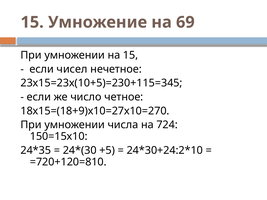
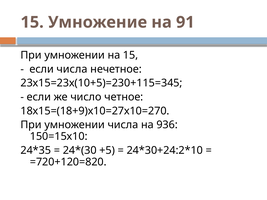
69: 69 -> 91 (185, 22)
если чисел: чисел -> числа (72, 69)
724: 724 -> 936 (167, 125)
=720+120=810: =720+120=810 -> =720+120=820 (68, 162)
